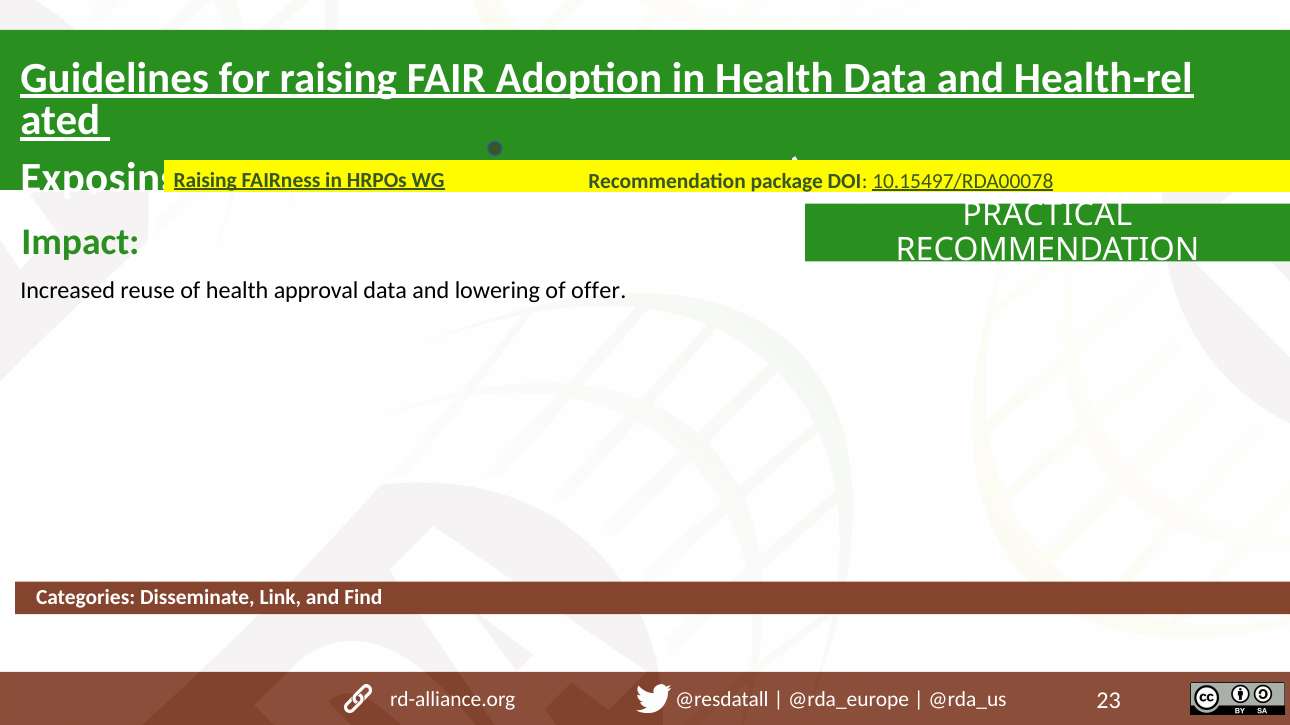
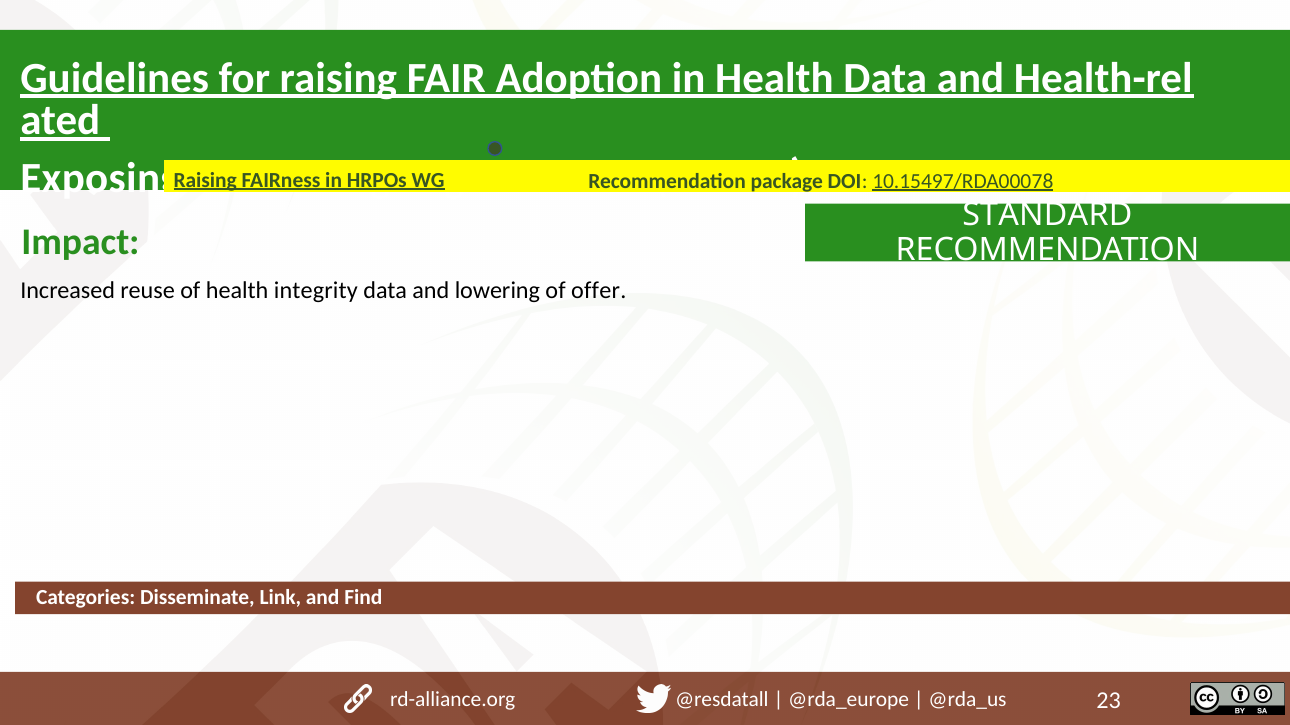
PRACTICAL: PRACTICAL -> STANDARD (1047, 215)
approval: approval -> integrity (316, 291)
